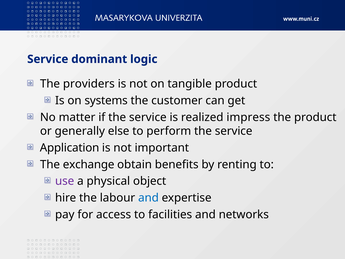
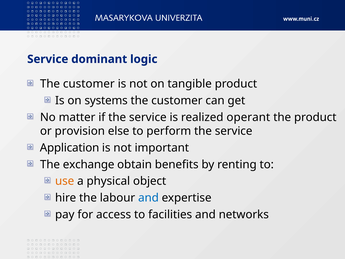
providers: providers -> customer (89, 84)
impress: impress -> operant (248, 117)
generally: generally -> provision (80, 131)
use colour: purple -> orange (65, 181)
